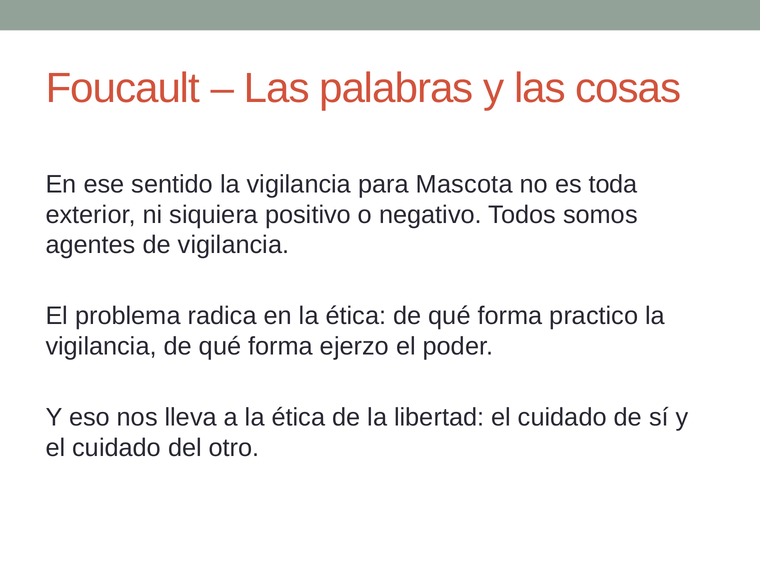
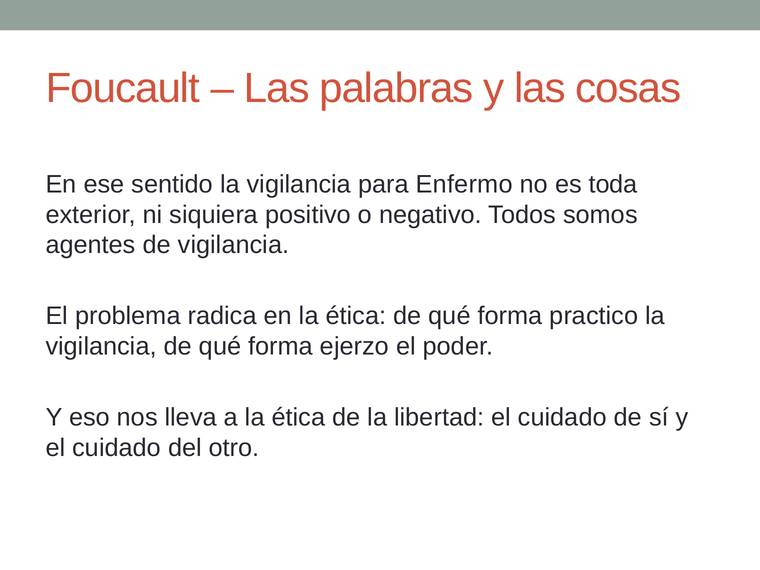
Mascota: Mascota -> Enfermo (464, 184)
